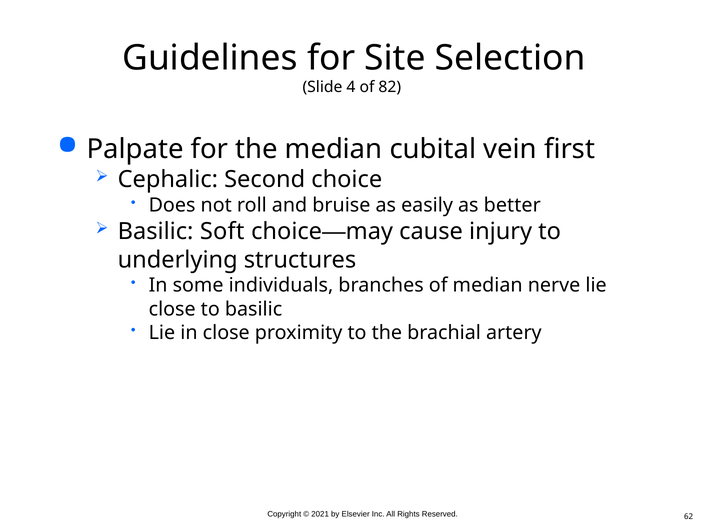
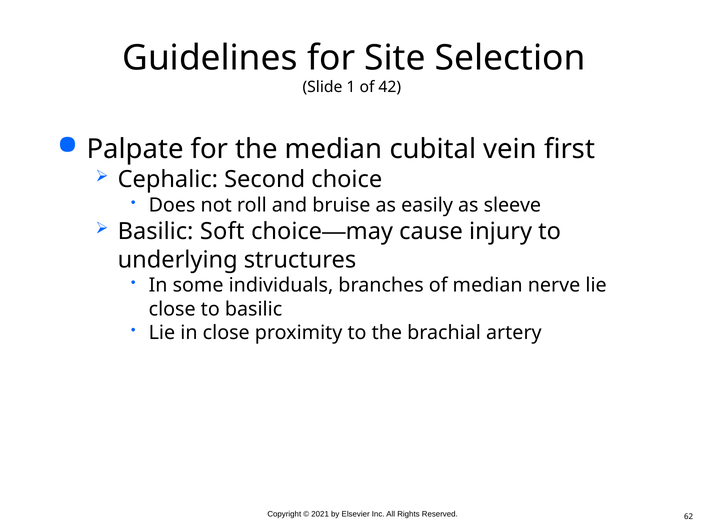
4: 4 -> 1 (351, 87)
82: 82 -> 42 (390, 87)
better: better -> sleeve (512, 205)
